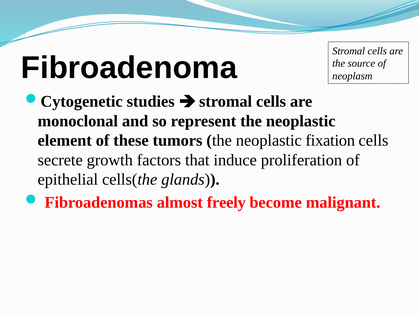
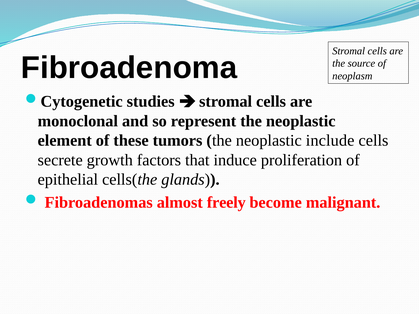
fixation: fixation -> include (330, 141)
